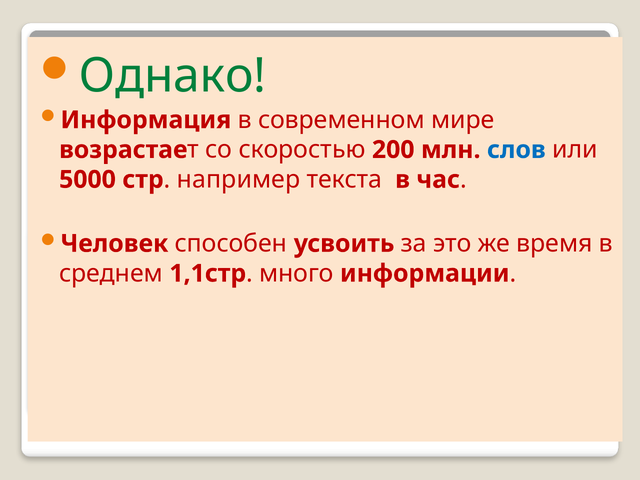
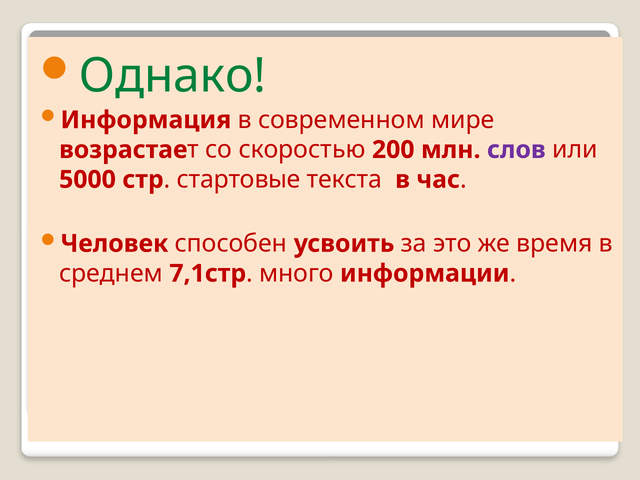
слов colour: blue -> purple (516, 150)
например: например -> стартовые (239, 180)
1,1стр: 1,1стр -> 7,1стр (208, 273)
